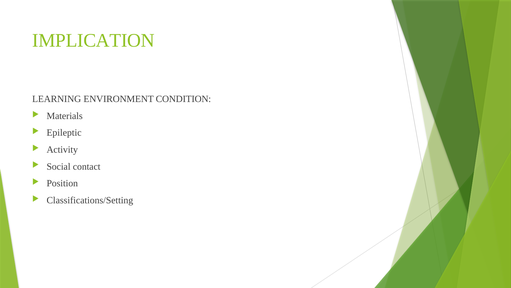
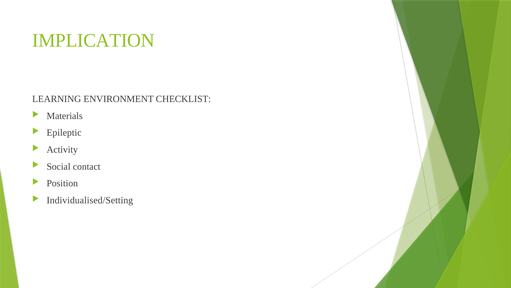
CONDITION: CONDITION -> CHECKLIST (183, 99)
Classifications/Setting: Classifications/Setting -> Individualised/Setting (90, 200)
